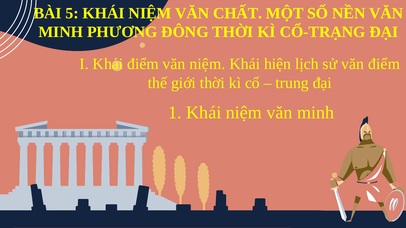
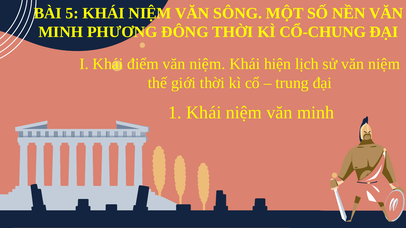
CHẤT: CHẤT -> SÔNG (238, 13)
CỔ-TRẠNG: CỔ-TRẠNG -> CỔ-CHUNG (323, 32)
sử văn điểm: điểm -> niệm (384, 64)
